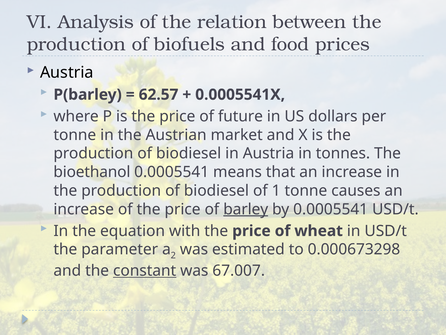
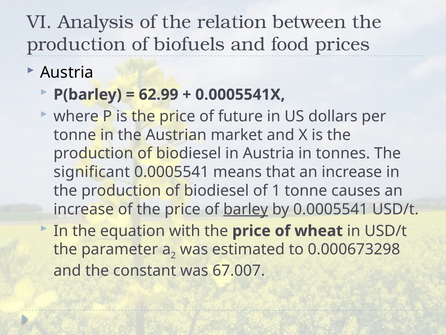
62.57: 62.57 -> 62.99 (159, 94)
bioethanol: bioethanol -> significant (92, 172)
constant underline: present -> none (145, 270)
